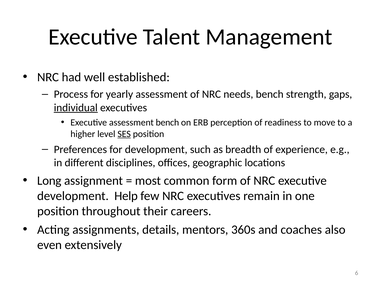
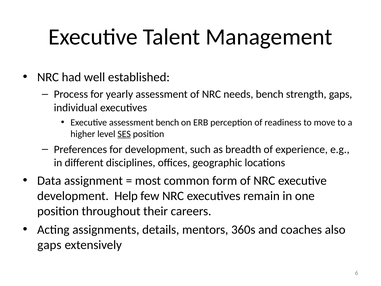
individual underline: present -> none (76, 108)
Long: Long -> Data (49, 180)
even: even -> gaps (49, 245)
